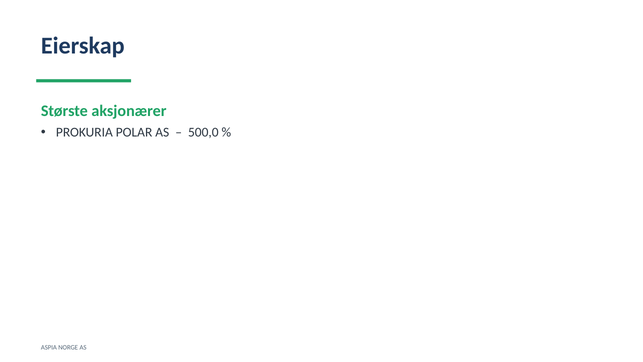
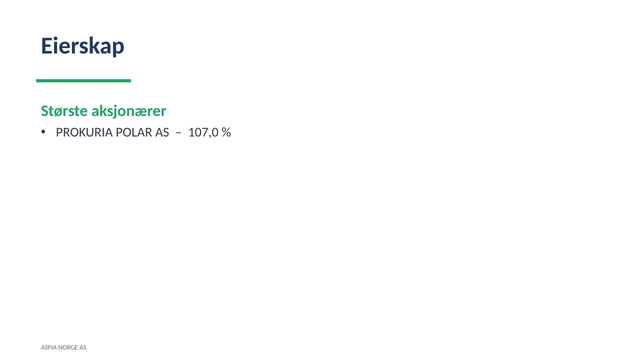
500,0: 500,0 -> 107,0 (203, 132)
